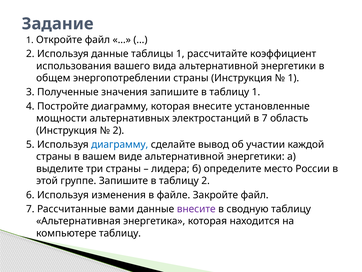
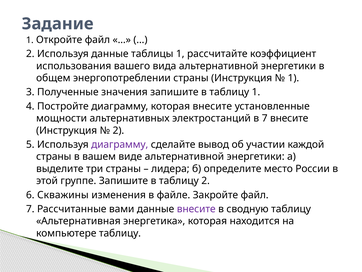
7 область: область -> внесите (289, 118)
диаграмму colour: blue -> purple (120, 144)
6 Используя: Используя -> Скважины (63, 195)
